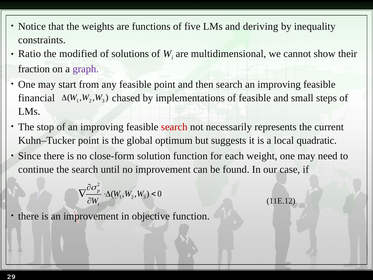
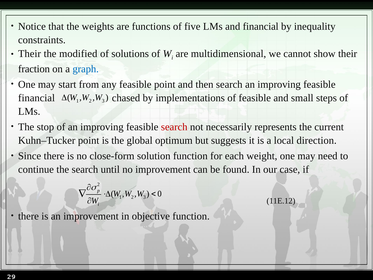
and deriving: deriving -> financial (261, 26)
Ratio: Ratio -> Their (30, 54)
graph colour: purple -> blue (86, 69)
quadratic: quadratic -> direction (317, 140)
